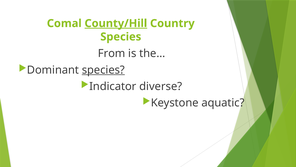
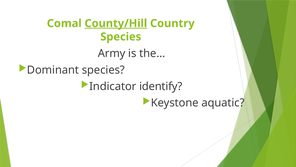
From: From -> Army (112, 53)
species underline: present -> none (103, 70)
diverse: diverse -> identify (161, 86)
